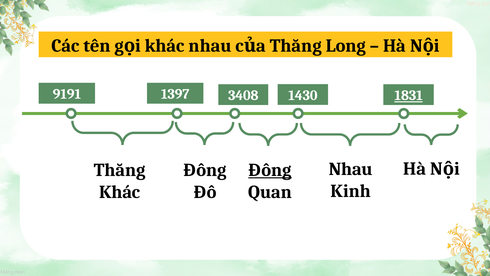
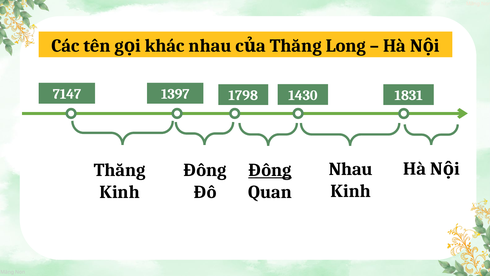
9191: 9191 -> 7147 (67, 94)
3408: 3408 -> 1798 (243, 95)
1831 underline: present -> none (409, 95)
Khác: Khác -> Kinh (120, 192)
